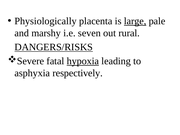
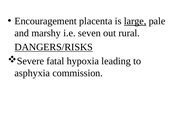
Physiologically: Physiologically -> Encouragement (46, 21)
hypoxia underline: present -> none (83, 61)
respectively: respectively -> commission (78, 73)
